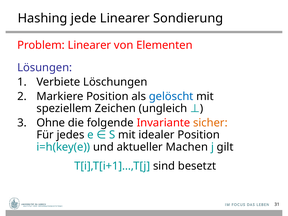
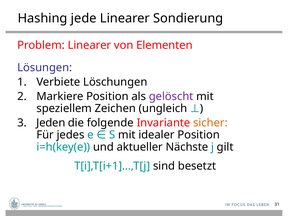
gelöscht colour: blue -> purple (171, 96)
Ohne: Ohne -> Jeden (51, 123)
Machen: Machen -> Nächste (187, 147)
